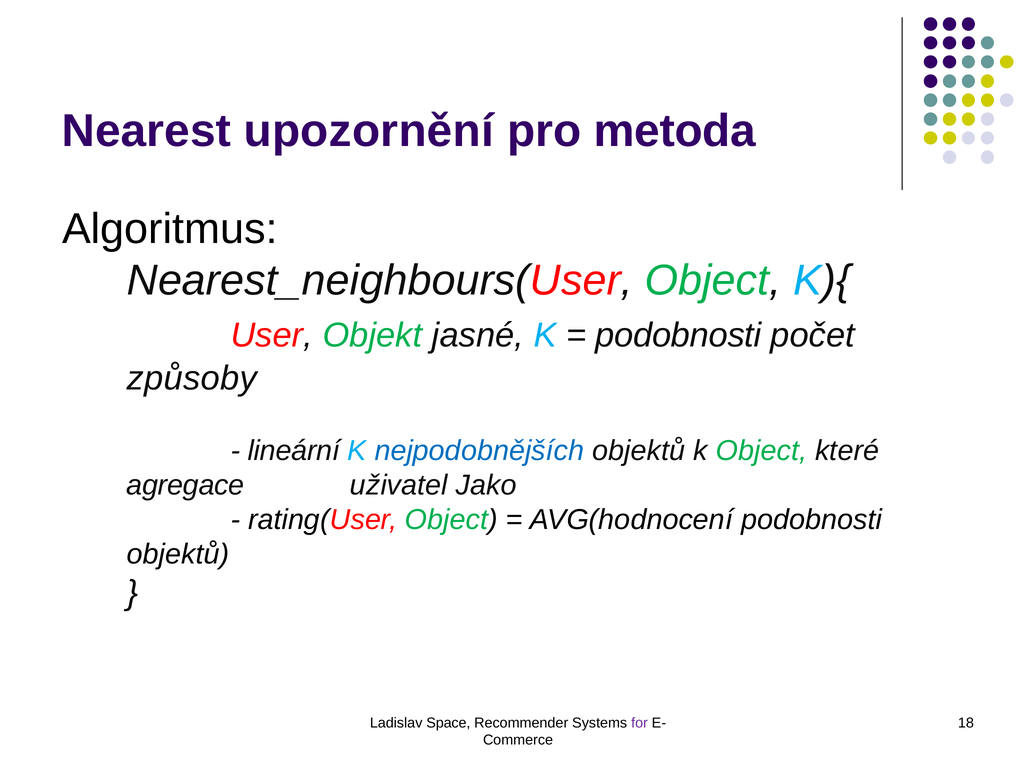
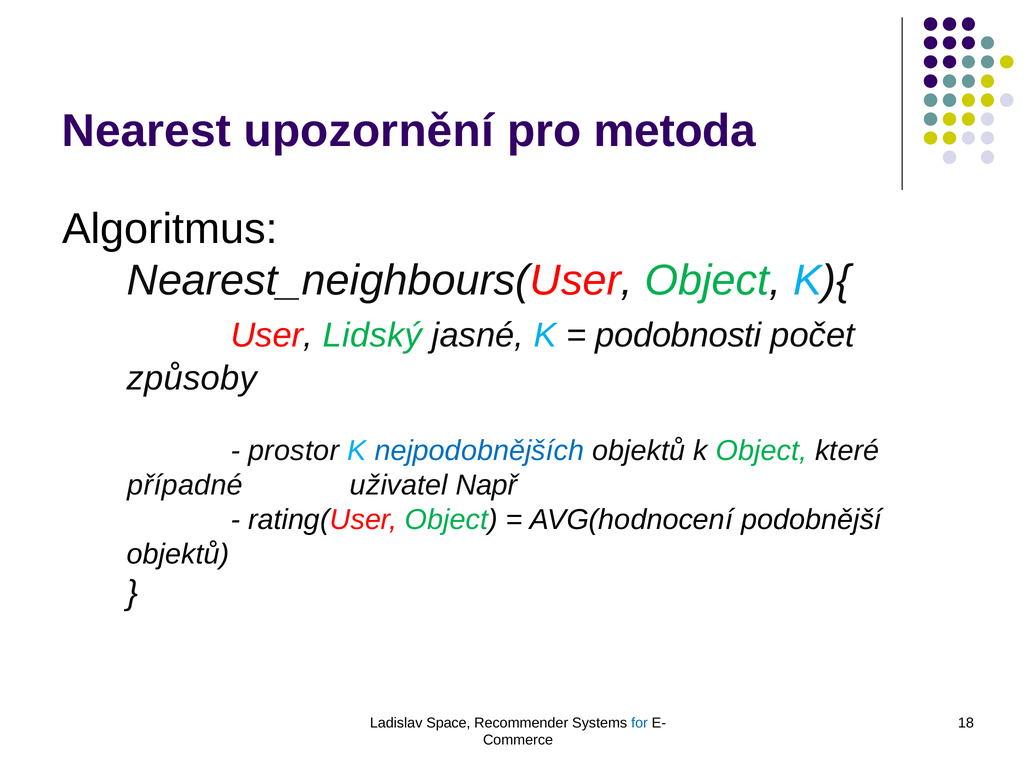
Objekt: Objekt -> Lidský (372, 335)
lineární: lineární -> prostor (294, 451)
agregace: agregace -> případné (185, 485)
Jako: Jako -> Např (486, 485)
AVG(hodnocení podobnosti: podobnosti -> podobnější (812, 520)
for colour: purple -> blue (640, 723)
